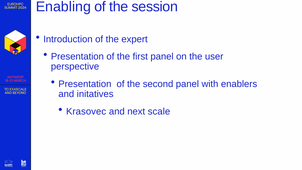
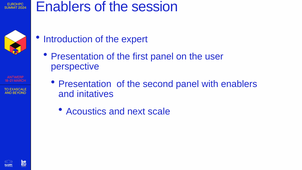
Enabling: Enabling -> Enablers (63, 7)
Krasovec: Krasovec -> Acoustics (86, 111)
